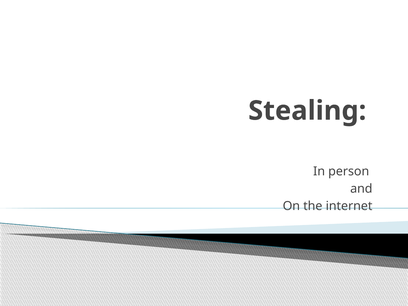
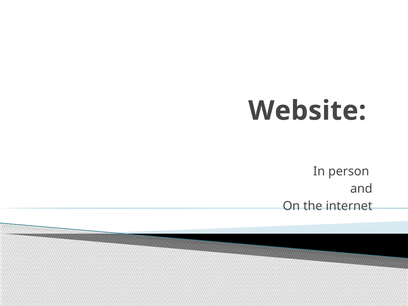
Stealing: Stealing -> Website (307, 111)
